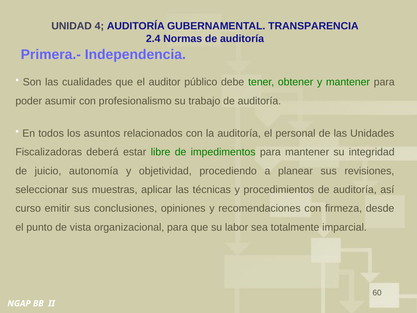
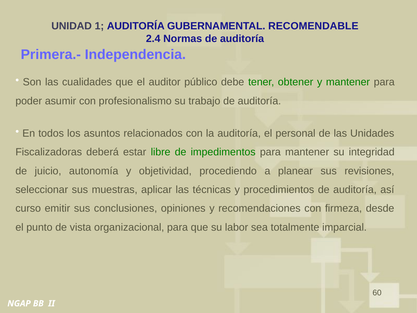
4: 4 -> 1 (99, 26)
TRANSPARENCIA: TRANSPARENCIA -> RECOMENDABLE (313, 26)
